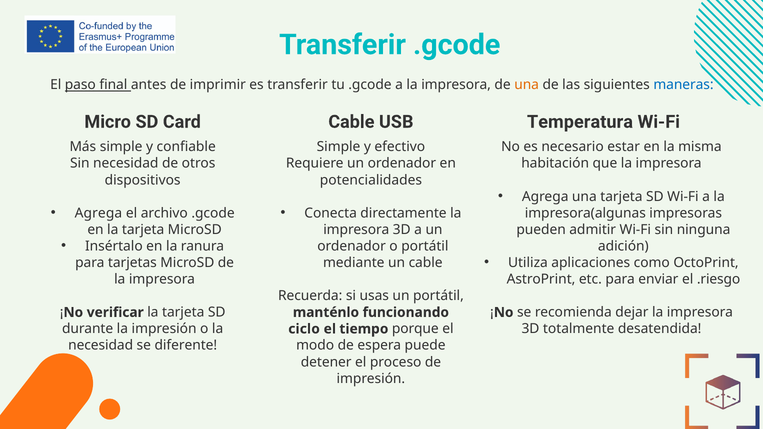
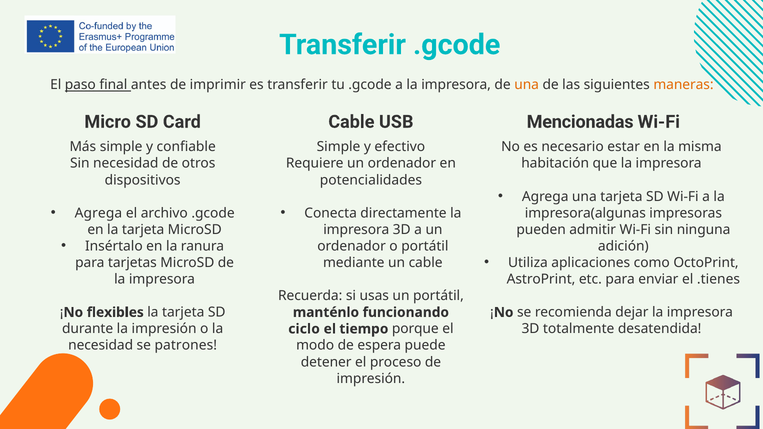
maneras colour: blue -> orange (683, 85)
Temperatura: Temperatura -> Mencionadas (580, 122)
.riesgo: .riesgo -> .tienes (718, 279)
verificar: verificar -> flexibles (115, 312)
diferente: diferente -> patrones (186, 346)
